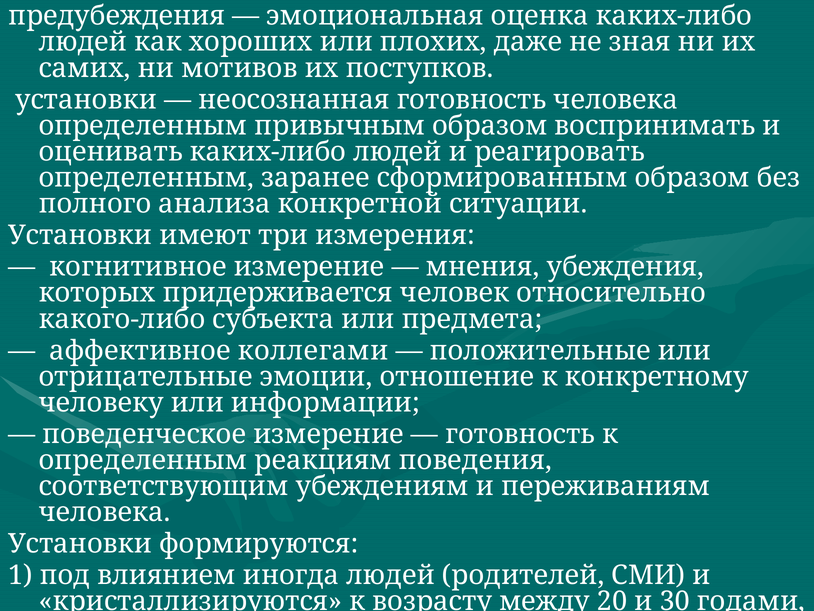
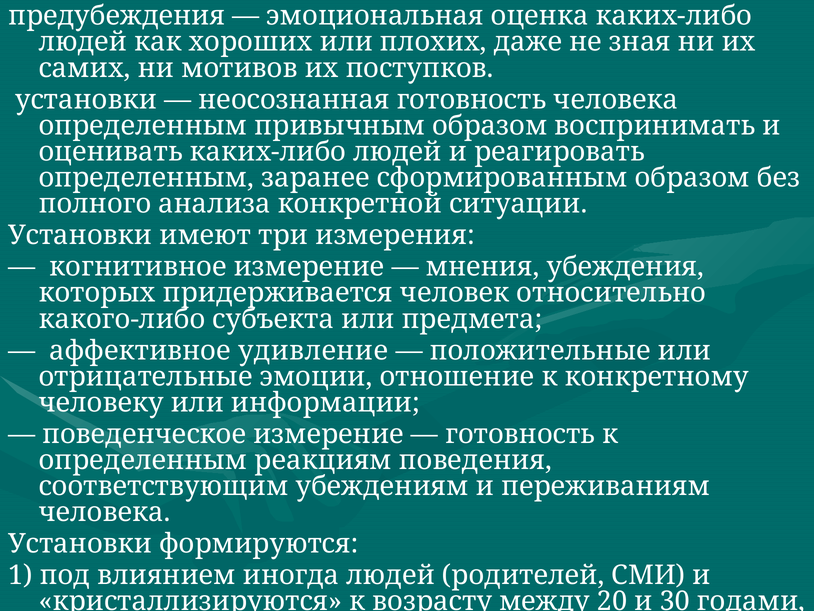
коллегами: коллегами -> удивление (313, 350)
